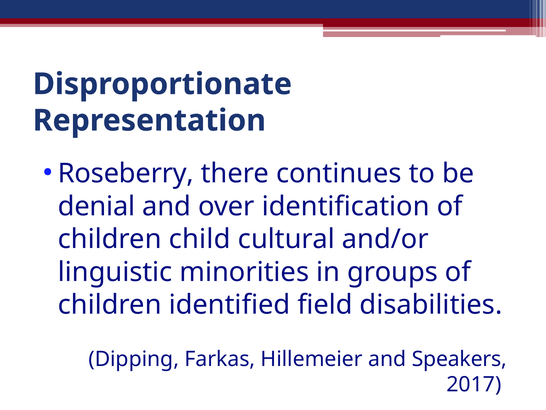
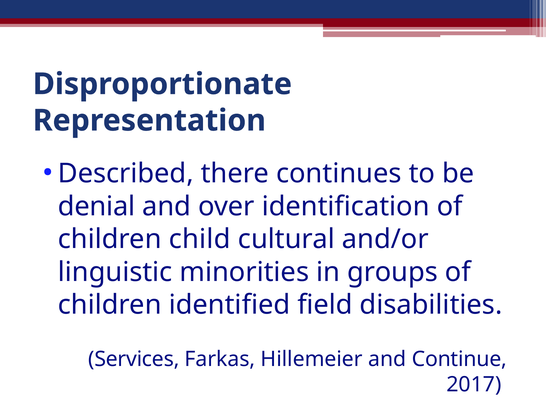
Roseberry: Roseberry -> Described (126, 173)
Dipping: Dipping -> Services (134, 359)
Speakers: Speakers -> Continue (459, 359)
